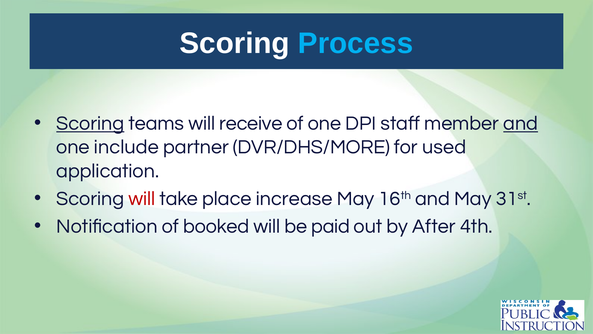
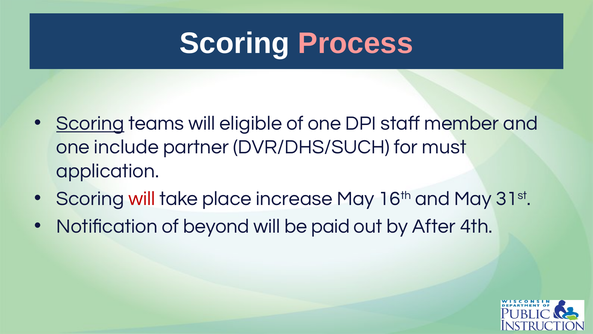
Process colour: light blue -> pink (356, 43)
receive: receive -> eligible (251, 123)
and underline: present -> none (521, 123)
DVR/DHS/MORE: DVR/DHS/MORE -> DVR/DHS/SUCH (311, 147)
used: used -> must (444, 147)
booked: booked -> beyond (216, 226)
